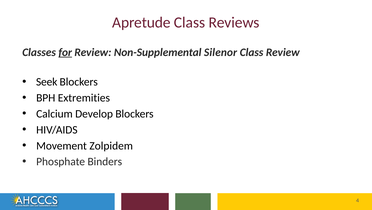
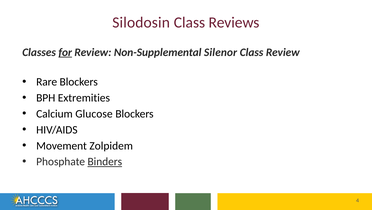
Apretude: Apretude -> Silodosin (141, 22)
Seek: Seek -> Rare (47, 82)
Develop: Develop -> Glucose (94, 113)
Binders underline: none -> present (105, 161)
